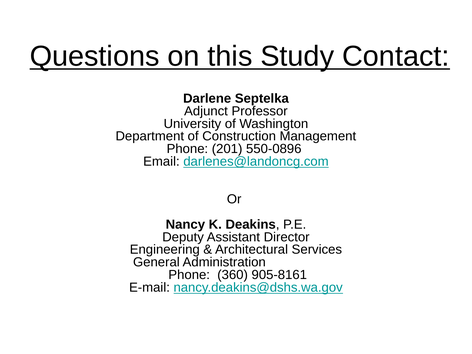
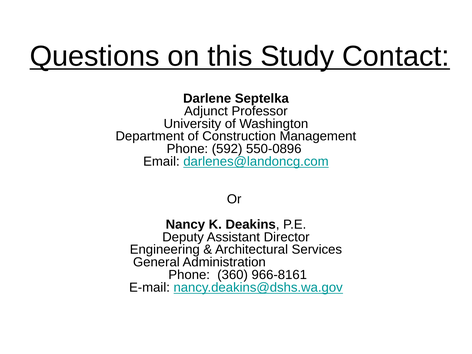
201: 201 -> 592 (227, 149)
905-8161: 905-8161 -> 966-8161 (279, 275)
